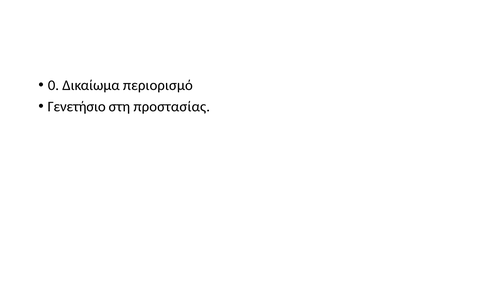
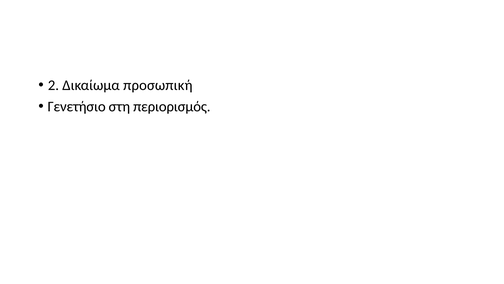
0: 0 -> 2 (53, 85)
περιορισμό: περιορισμό -> προσωπική (158, 85)
προστασίας: προστασίας -> περιορισμός (172, 106)
